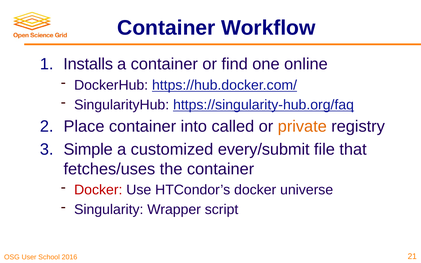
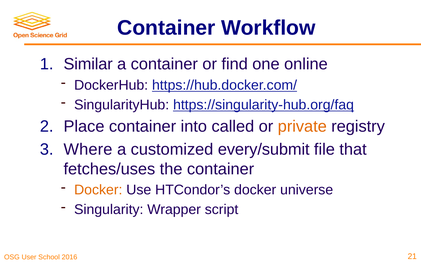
Installs: Installs -> Similar (88, 64)
Simple: Simple -> Where (88, 149)
Docker colour: red -> orange (98, 190)
